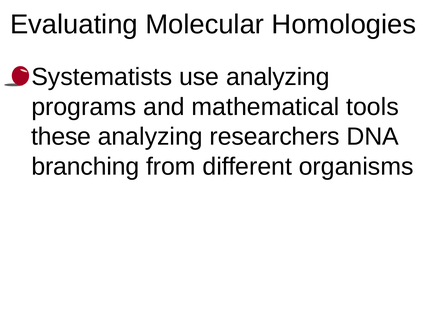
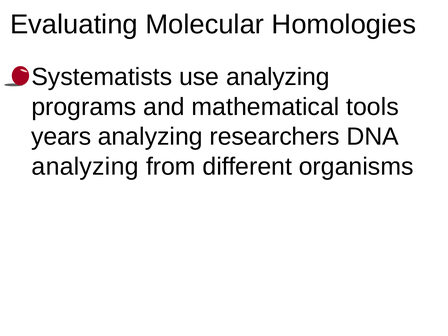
these: these -> years (61, 137)
branching: branching -> analyzing (85, 167)
